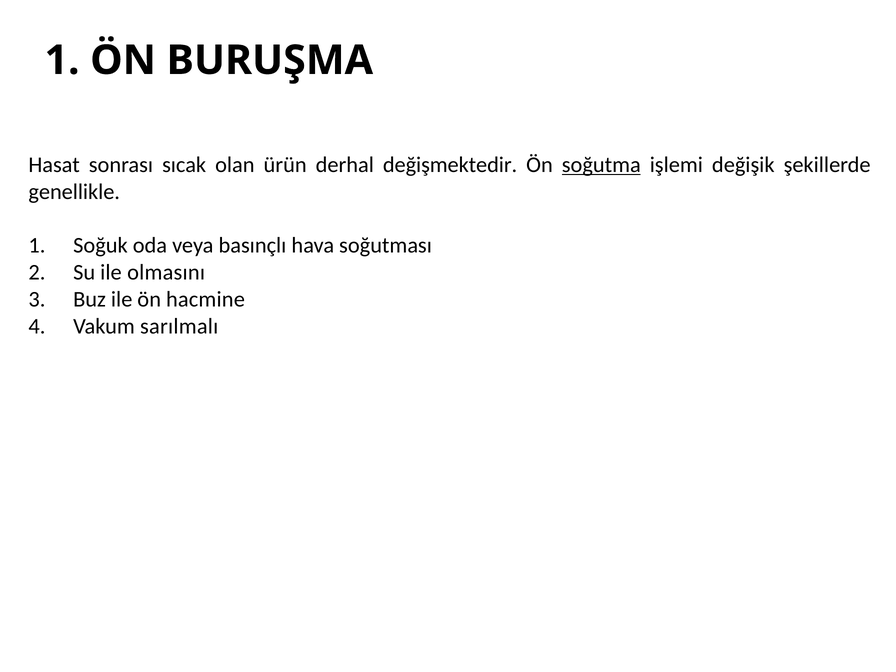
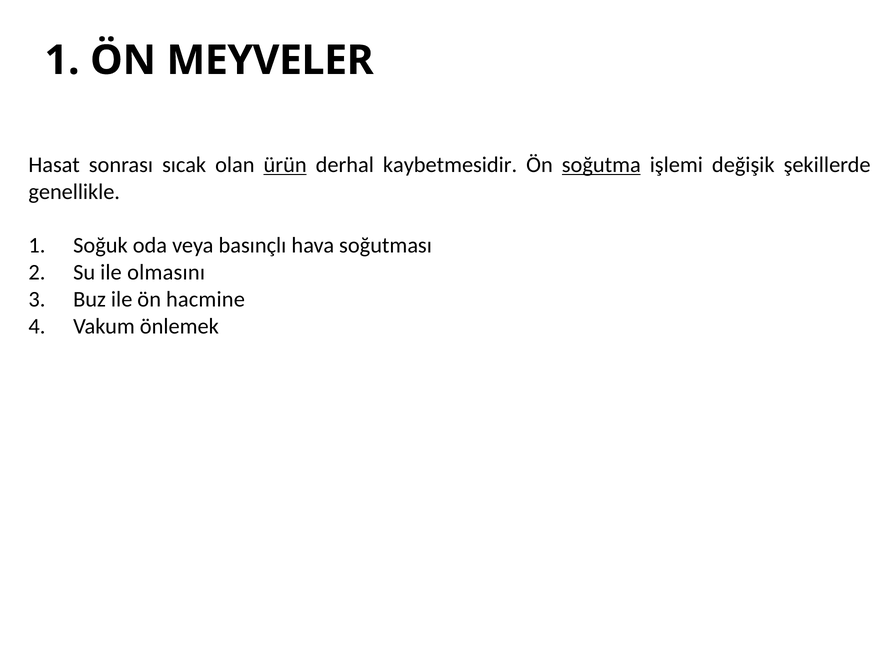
BURUŞMA: BURUŞMA -> MEYVELER (270, 60)
ürün underline: none -> present (285, 165)
değişmektedir: değişmektedir -> kaybetmesidir (450, 165)
sarılmalı: sarılmalı -> önlemek (179, 326)
